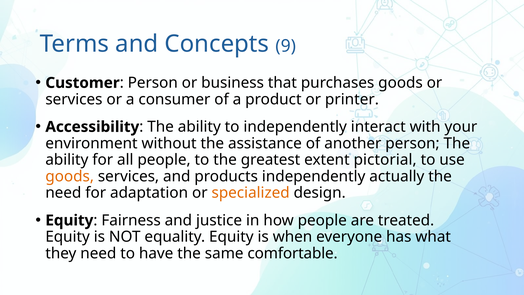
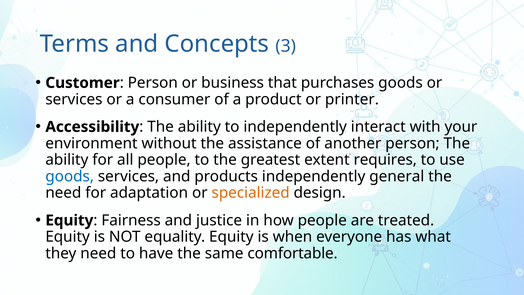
9: 9 -> 3 (286, 46)
pictorial: pictorial -> requires (385, 160)
goods colour: orange -> blue (70, 176)
actually: actually -> general (397, 176)
